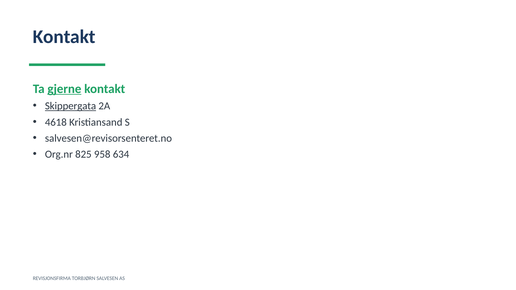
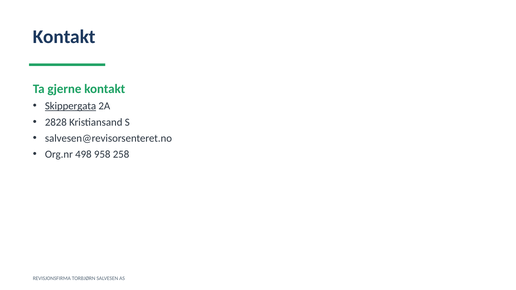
gjerne underline: present -> none (64, 89)
4618: 4618 -> 2828 (56, 122)
825: 825 -> 498 (83, 155)
634: 634 -> 258 (121, 155)
